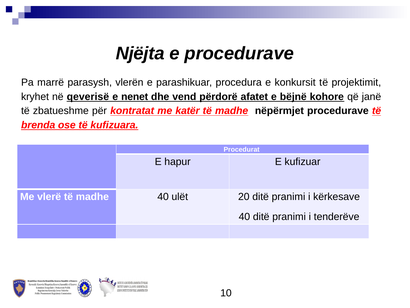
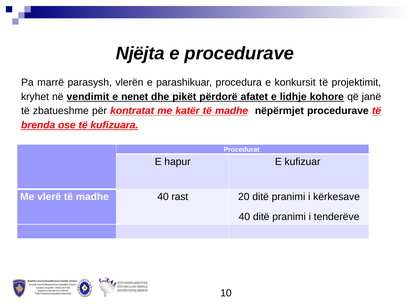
qeverisë: qeverisë -> vendimit (88, 97)
vend: vend -> pikët (184, 97)
bëjnë: bëjnë -> lidhje (293, 97)
ulët: ulët -> rast (180, 196)
